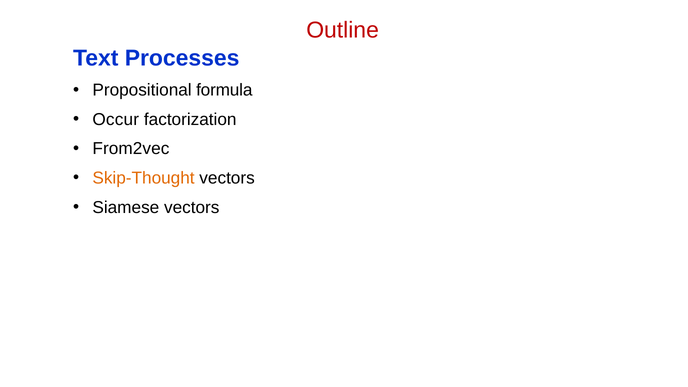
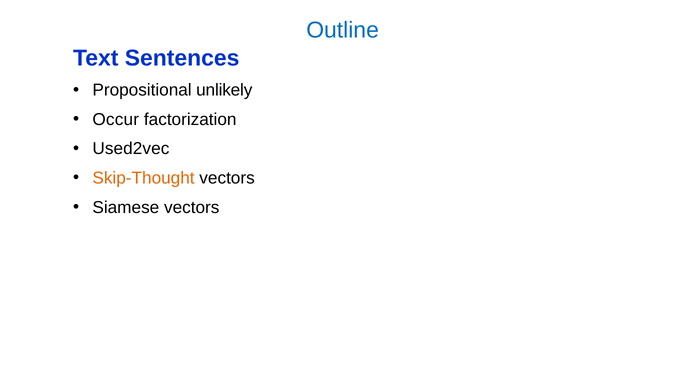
Outline colour: red -> blue (343, 30)
Processes: Processes -> Sentences (182, 58)
formula: formula -> unlikely (224, 90)
From2vec: From2vec -> Used2vec (131, 149)
